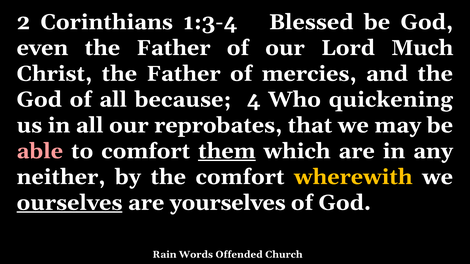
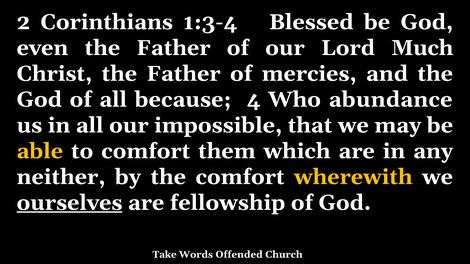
quickening: quickening -> abundance (391, 100)
reprobates: reprobates -> impossible (218, 126)
able colour: pink -> yellow (40, 151)
them underline: present -> none (227, 151)
yourselves: yourselves -> fellowship (228, 203)
Rain: Rain -> Take (165, 255)
